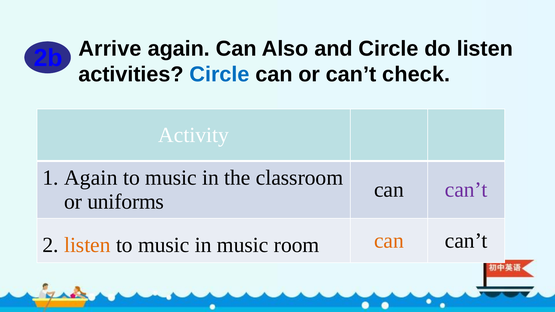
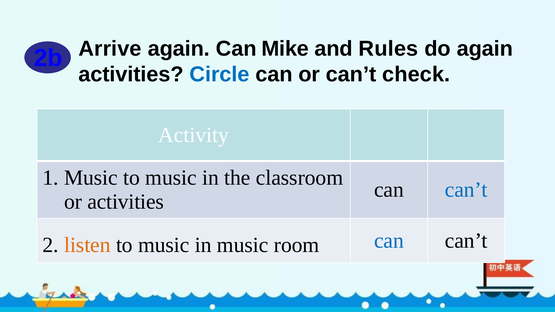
Also: Also -> Mike (285, 49)
and Circle: Circle -> Rules (388, 49)
do listen: listen -> again (485, 49)
1 Again: Again -> Music (91, 178)
can’t colour: purple -> blue (466, 190)
or uniforms: uniforms -> activities (126, 202)
can colour: orange -> blue (389, 241)
